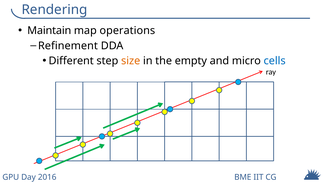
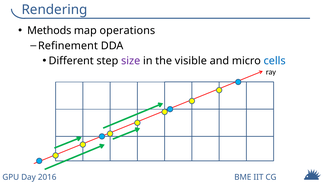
Maintain: Maintain -> Methods (49, 31)
size colour: orange -> purple (131, 61)
empty: empty -> visible (191, 61)
